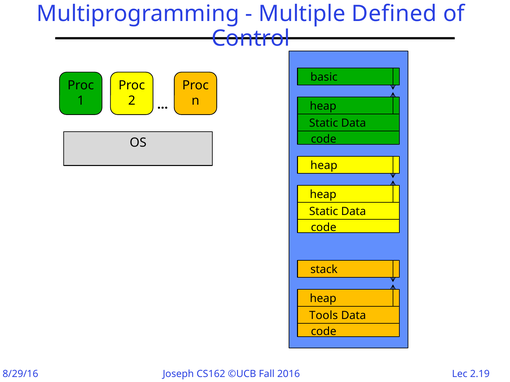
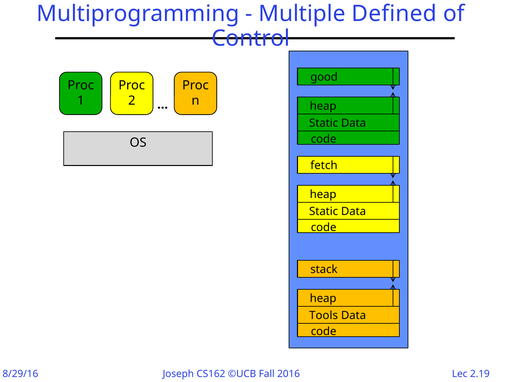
basic: basic -> good (324, 77)
heap: heap -> fetch (324, 166)
